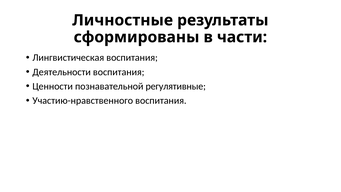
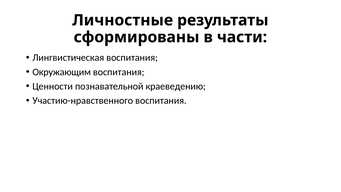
Деятельности: Деятельности -> Окружающим (62, 72)
регулятивные: регулятивные -> краеведению (176, 86)
